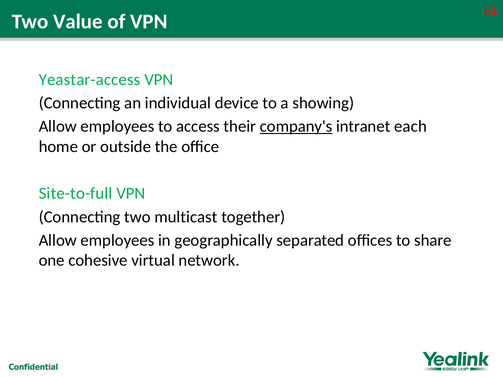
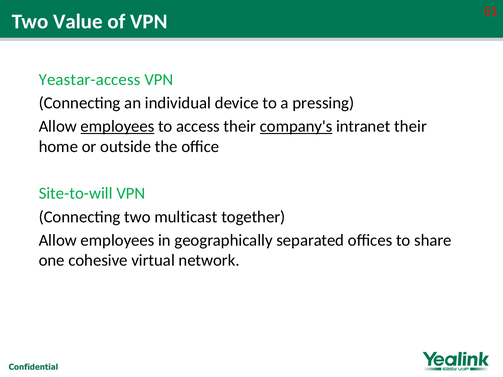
showing: showing -> pressing (323, 103)
employees underline: none -> present (117, 127)
intranet each: each -> their (411, 127)
Site-to-full: Site-to-full -> Site-to-will (76, 194)
